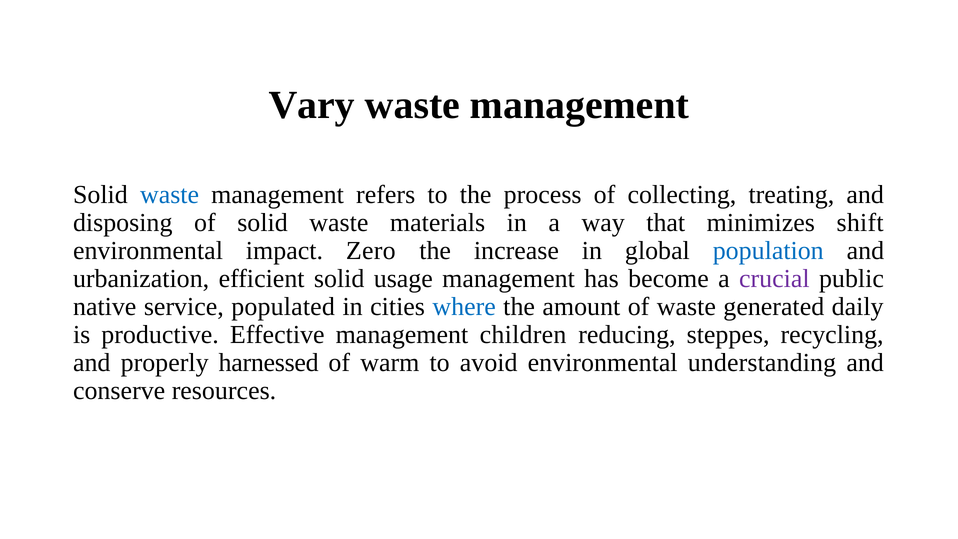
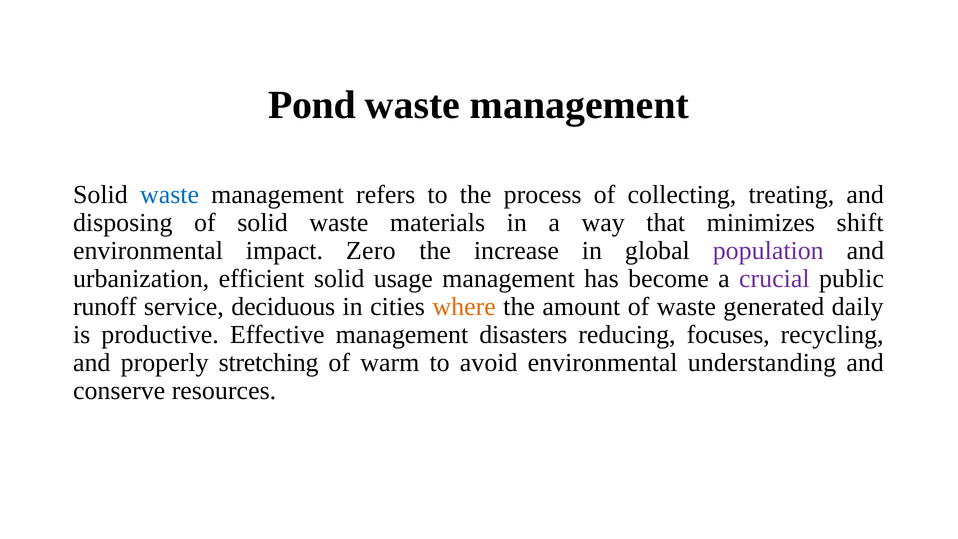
Vary: Vary -> Pond (312, 105)
population colour: blue -> purple (768, 250)
native: native -> runoff (105, 306)
populated: populated -> deciduous (283, 306)
where colour: blue -> orange (464, 306)
children: children -> disasters (523, 334)
steppes: steppes -> focuses (728, 334)
harnessed: harnessed -> stretching (269, 362)
